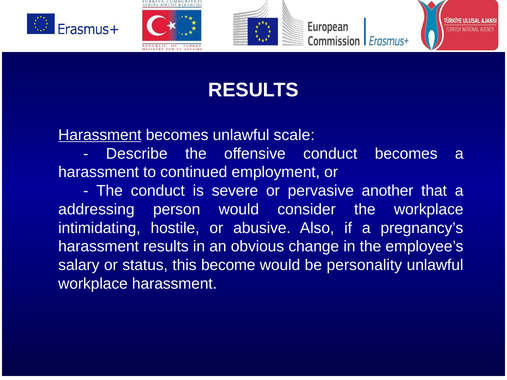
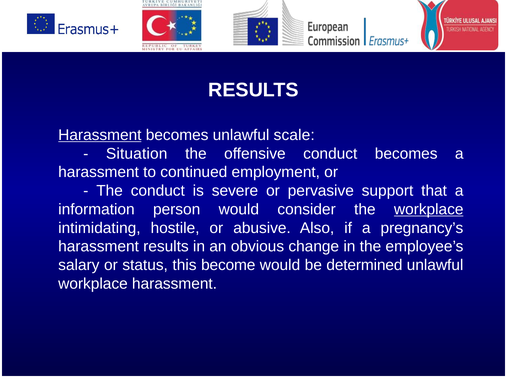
Describe: Describe -> Situation (137, 154)
another: another -> support (388, 191)
addressing: addressing -> information (96, 209)
workplace underline: none -> present (429, 209)
personality: personality -> determined (364, 265)
